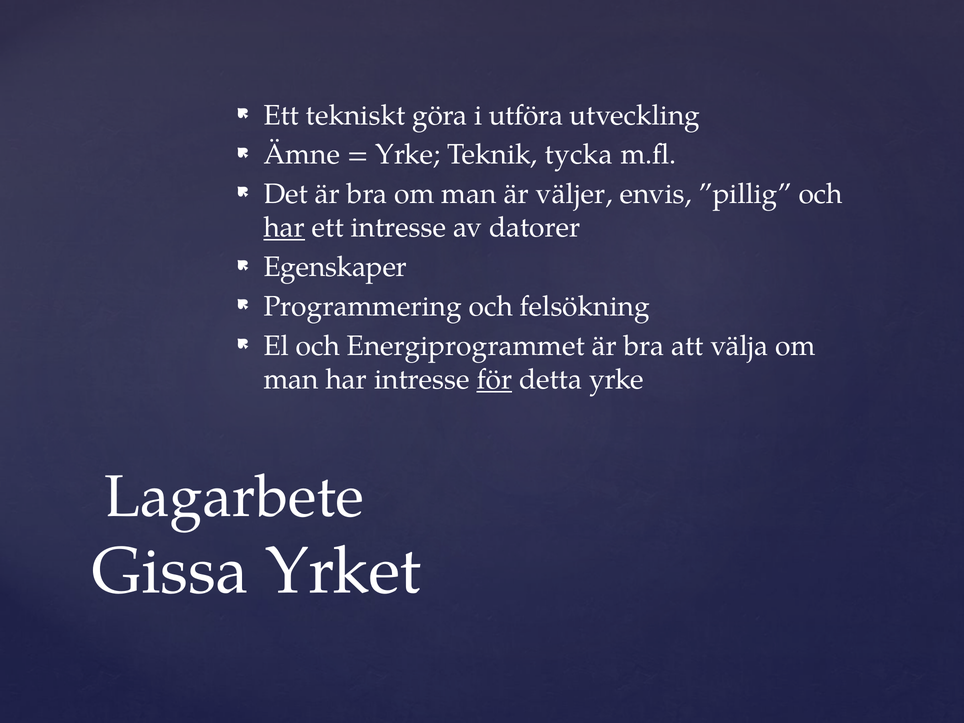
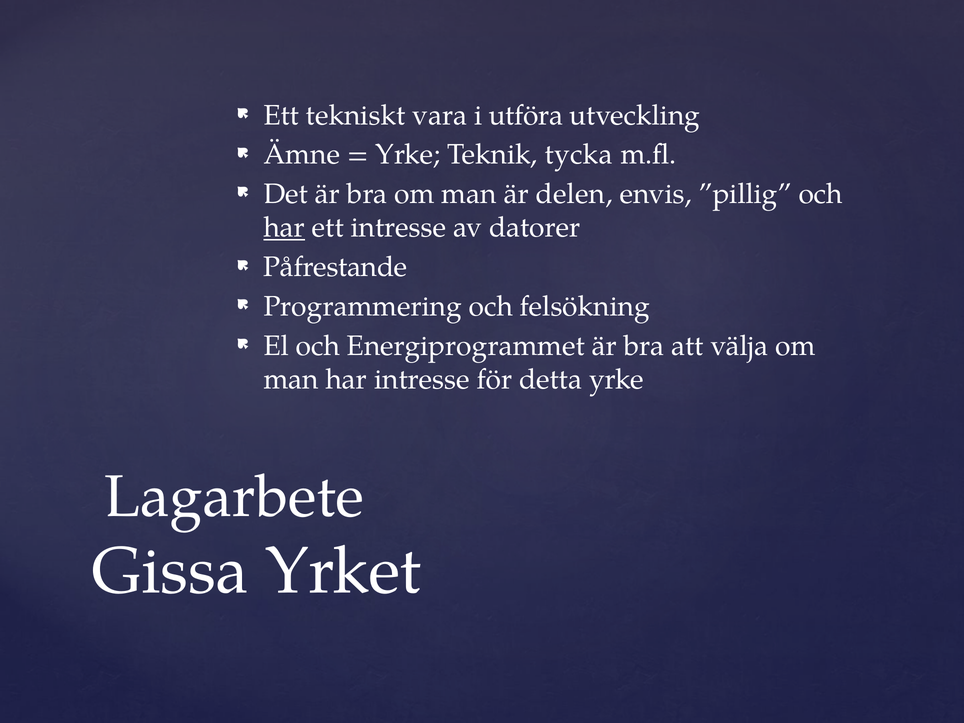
göra: göra -> vara (440, 115)
väljer: väljer -> delen (574, 194)
Egenskaper: Egenskaper -> Påfrestande (335, 267)
för underline: present -> none (494, 380)
